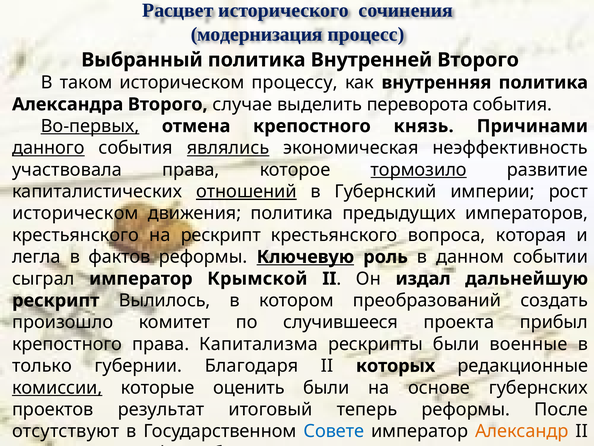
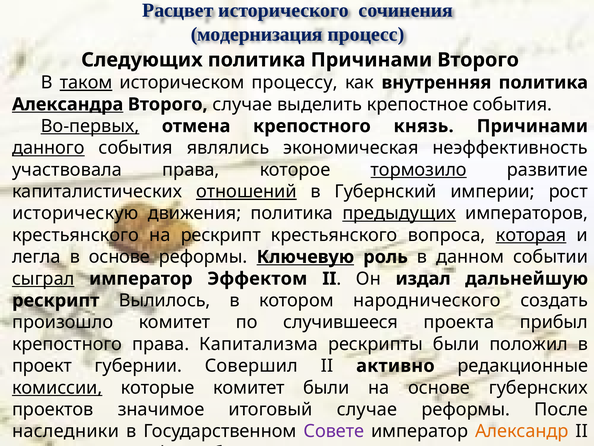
Выбранный: Выбранный -> Следующих (142, 60)
политика Внутренней: Внутренней -> Причинами (371, 60)
таком underline: none -> present (86, 82)
Александра underline: none -> present (68, 104)
выделить переворота: переворота -> крепостное (418, 104)
являлись underline: present -> none (228, 148)
историческом: историческом -> историческую (75, 213)
предыдущих underline: none -> present (399, 213)
которая underline: none -> present (531, 235)
в фактов: фактов -> основе (119, 257)
сыграл underline: none -> present (43, 278)
Крымской: Крымской -> Эффектом (257, 278)
преобразований: преобразований -> народнического (427, 300)
военные: военные -> положил (529, 344)
только: только -> проект (42, 365)
Благодаря: Благодаря -> Совершил (251, 365)
которых: которых -> активно (395, 365)
которые оценить: оценить -> комитет (249, 387)
результат: результат -> значимое (161, 409)
итоговый теперь: теперь -> случае (367, 409)
отсутствуют: отсутствуют -> наследники (66, 431)
Совете colour: blue -> purple (334, 431)
